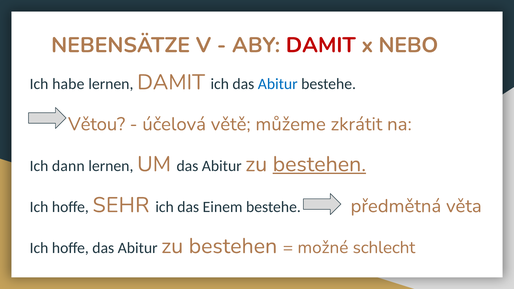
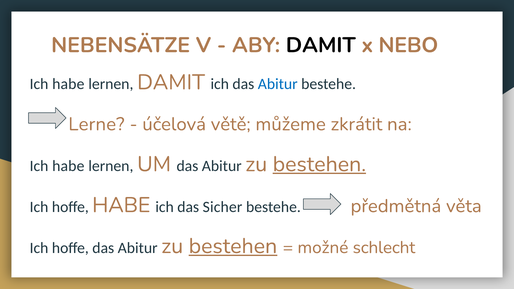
DAMIT colour: red -> black (321, 45)
Větou: Větou -> Lerne (96, 124)
dann: dann -> habe (68, 166)
hoffe SEHR: SEHR -> HABE (121, 205)
Einem: Einem -> Sicher (223, 207)
bestehen underline: none -> present (233, 246)
